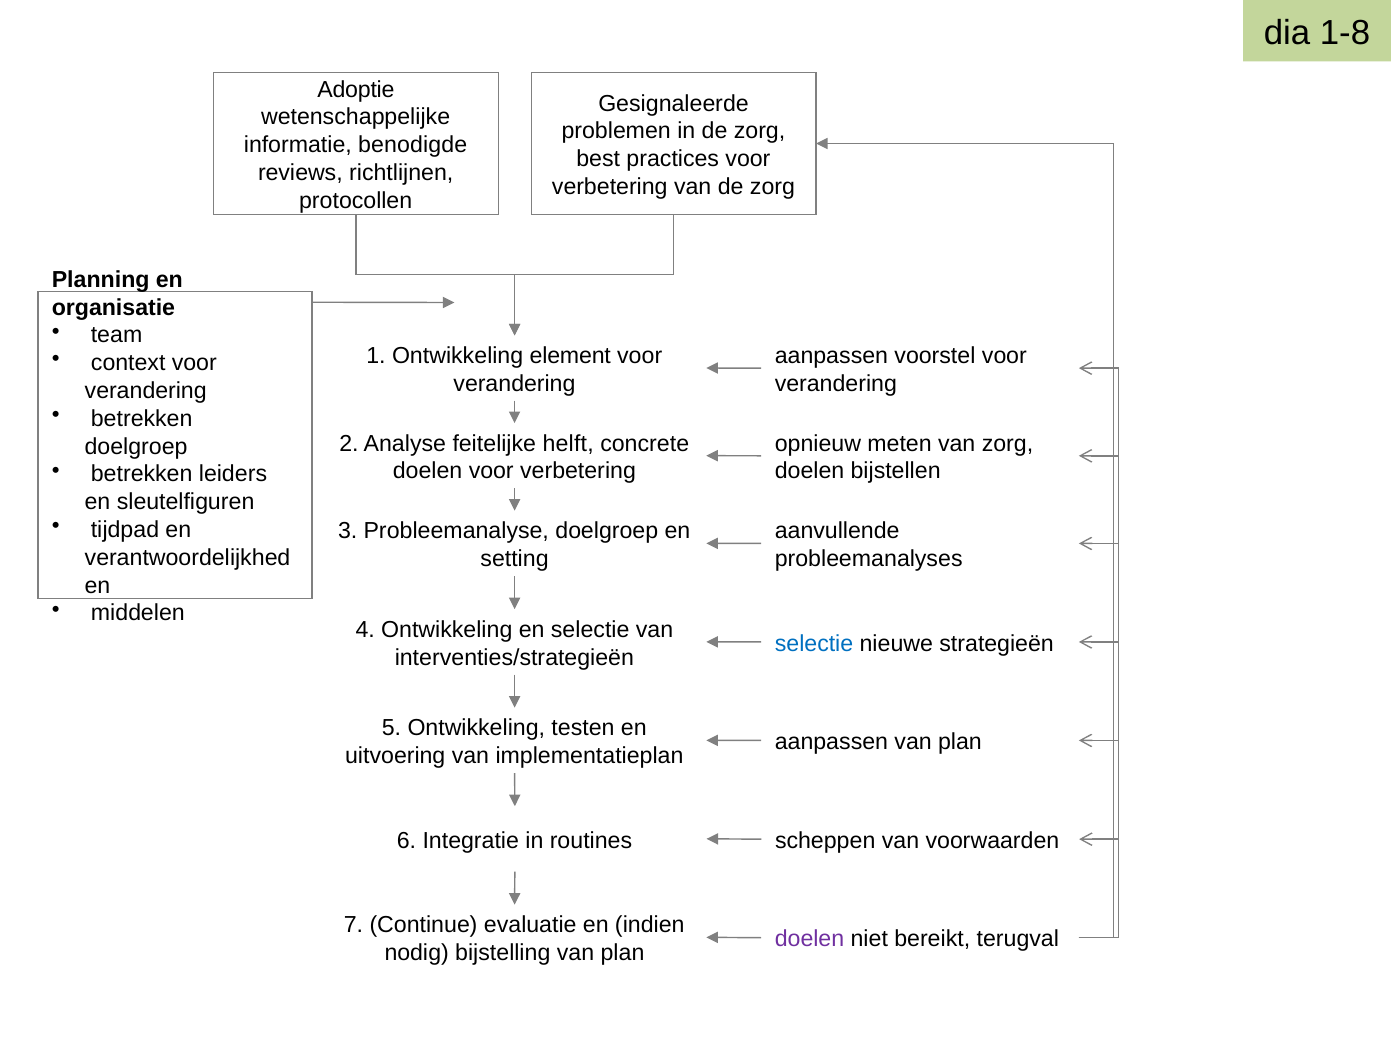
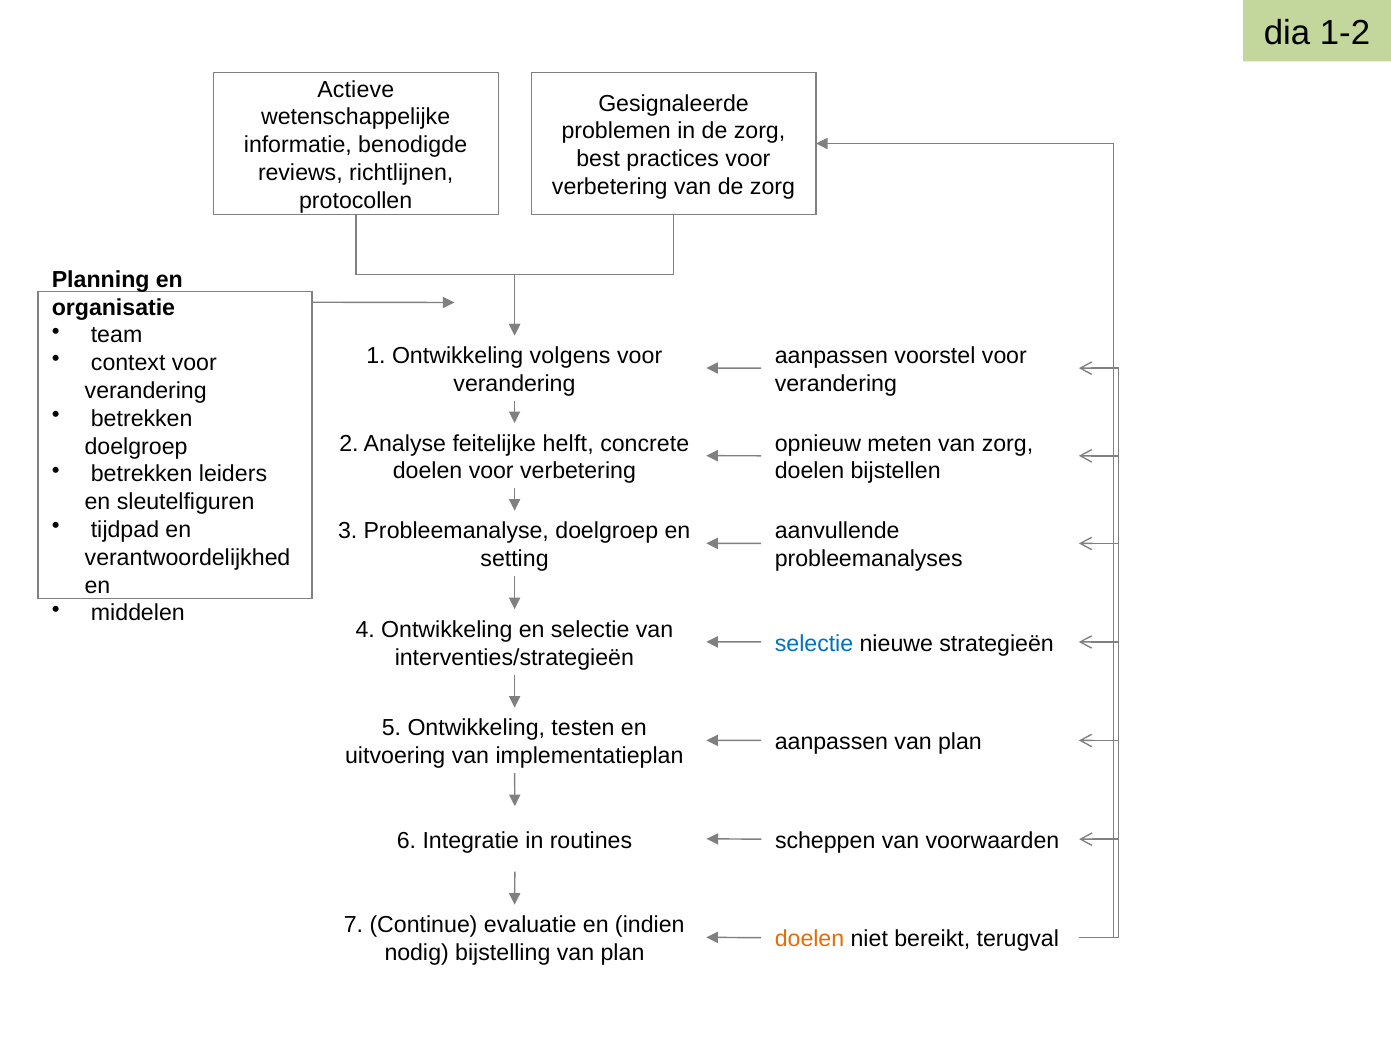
1-8: 1-8 -> 1-2 (1345, 33)
Adoptie: Adoptie -> Actieve (356, 90)
element: element -> volgens (570, 356)
doelen colour: purple -> orange (810, 940)
